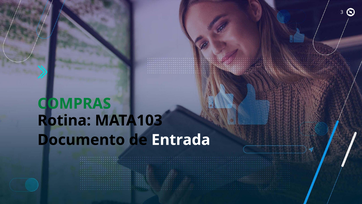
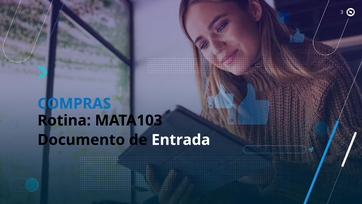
COMPRAS colour: green -> blue (74, 103)
